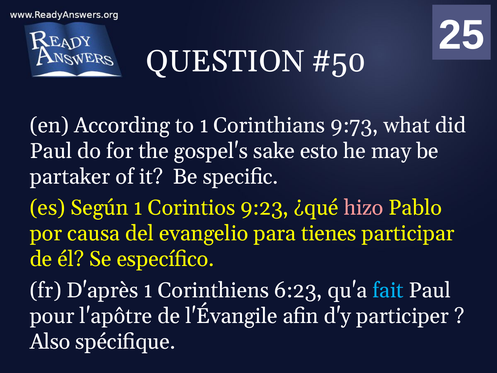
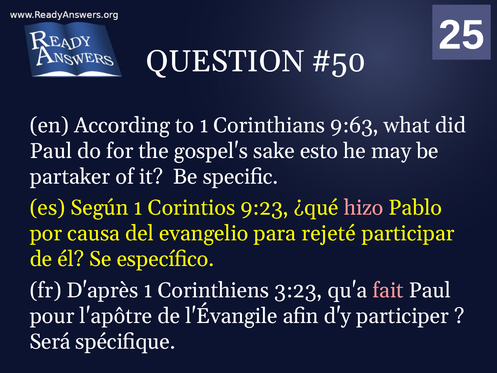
9:73: 9:73 -> 9:63 (354, 125)
tienes: tienes -> rejeté (329, 233)
6:23: 6:23 -> 3:23 (298, 290)
fait colour: light blue -> pink (388, 290)
Also: Also -> Será (50, 342)
